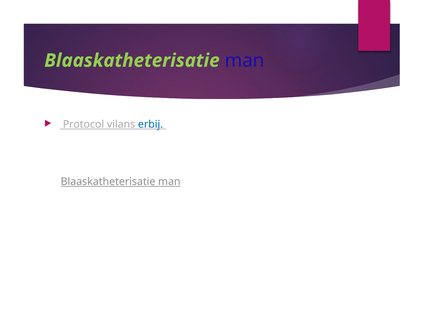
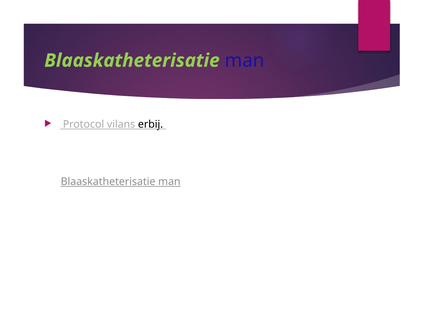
erbij colour: blue -> black (151, 124)
